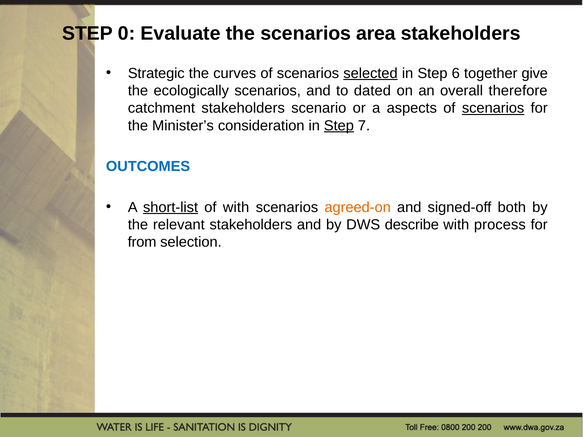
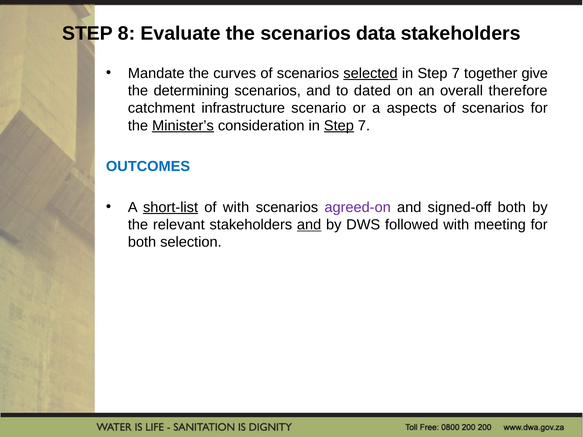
0: 0 -> 8 (127, 33)
area: area -> data (376, 33)
Strategic: Strategic -> Mandate (156, 73)
6: 6 -> 7 (456, 73)
ecologically: ecologically -> determining (191, 91)
catchment stakeholders: stakeholders -> infrastructure (243, 108)
scenarios underline: present -> none (493, 108)
Minister’s underline: none -> present (183, 126)
agreed-on colour: orange -> purple (358, 207)
and underline: none -> present (309, 225)
describe: describe -> followed (412, 225)
process: process -> meeting (500, 225)
from: from -> both (142, 242)
